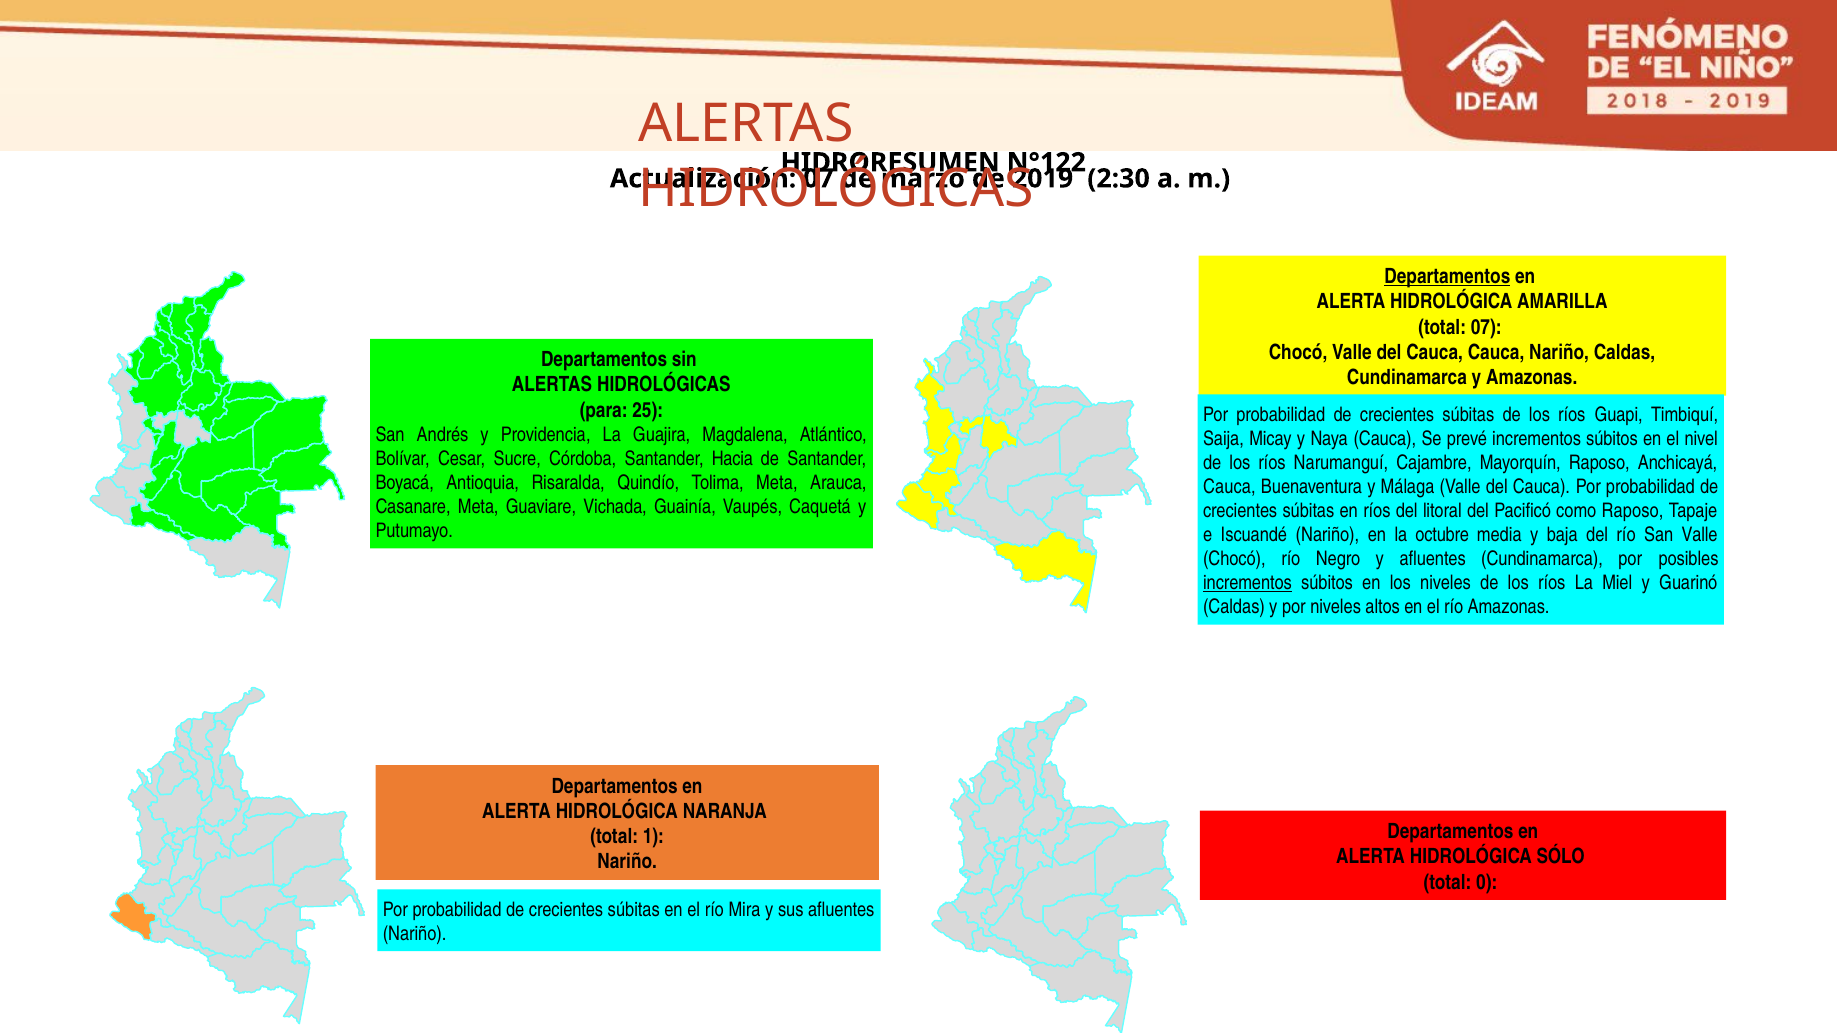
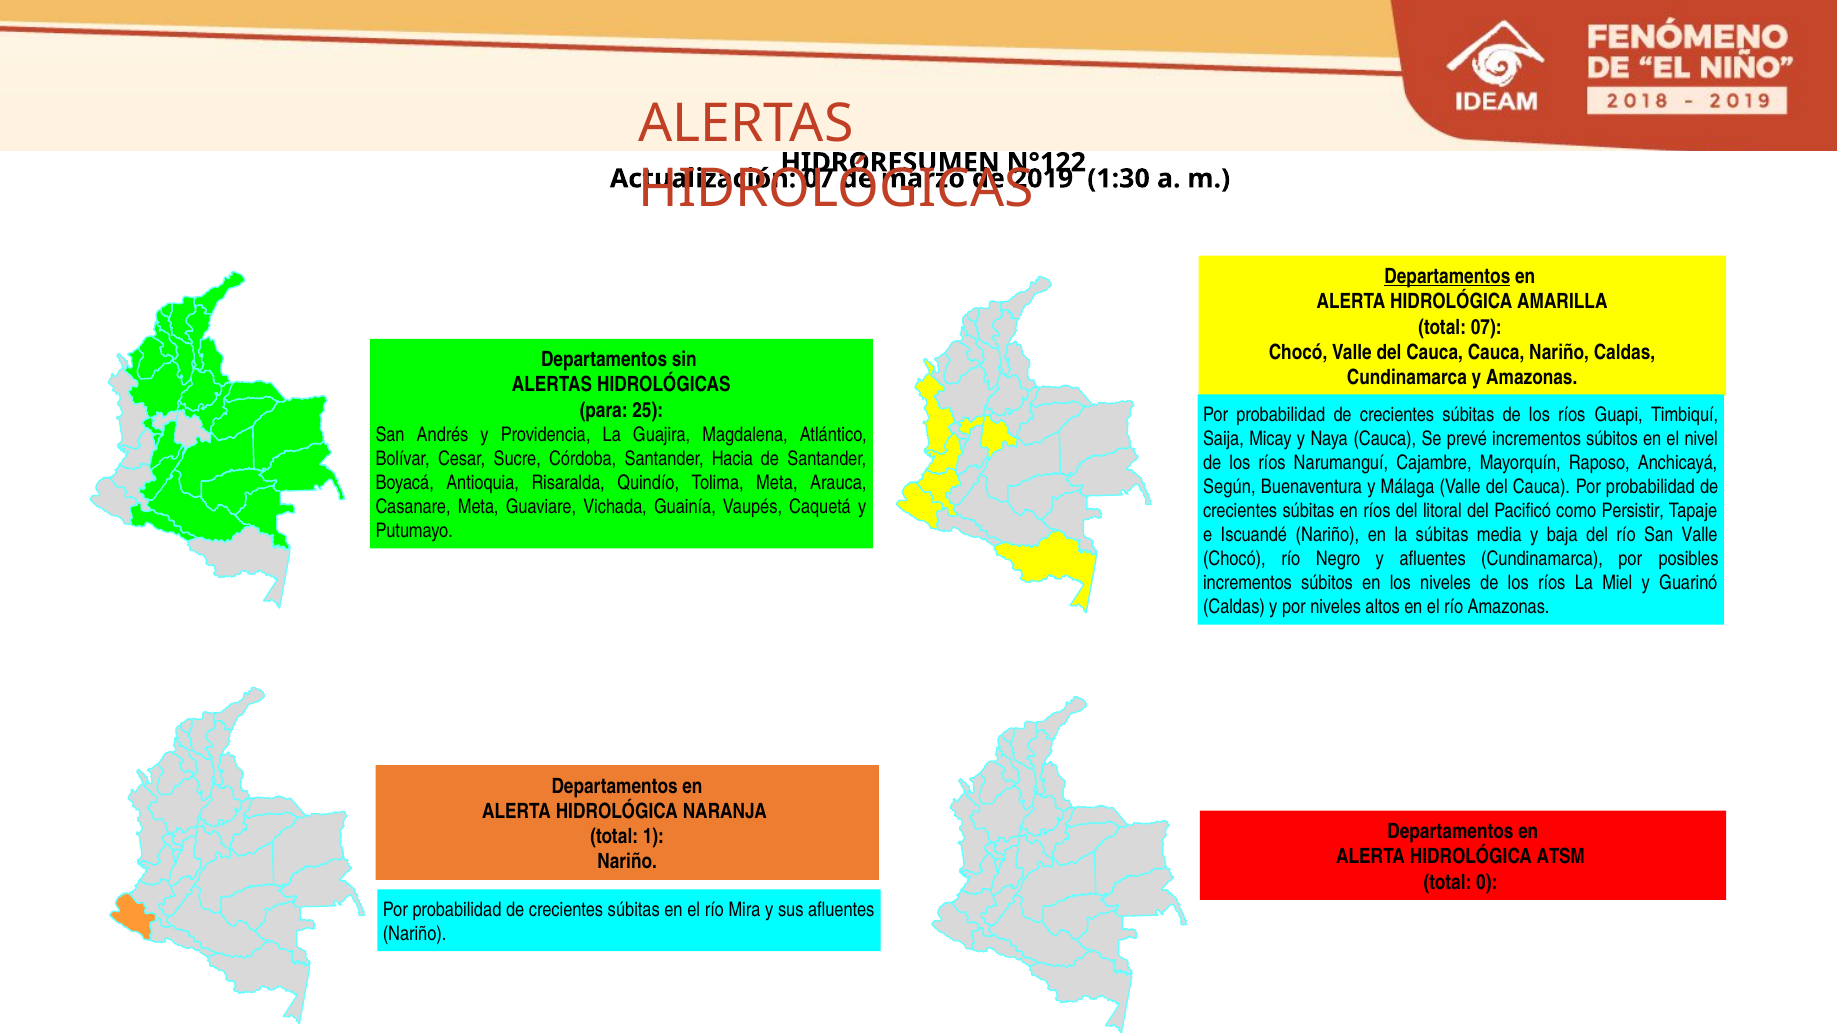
2:30: 2:30 -> 1:30 (1119, 179)
Cauca: Cauca -> Según (1229, 487)
como Raposo: Raposo -> Persistir (1633, 511)
la octubre: octubre -> súbitas (1442, 535)
incrementos underline: present -> none (1248, 583)
SÓLO: SÓLO -> ATSM (1561, 857)
